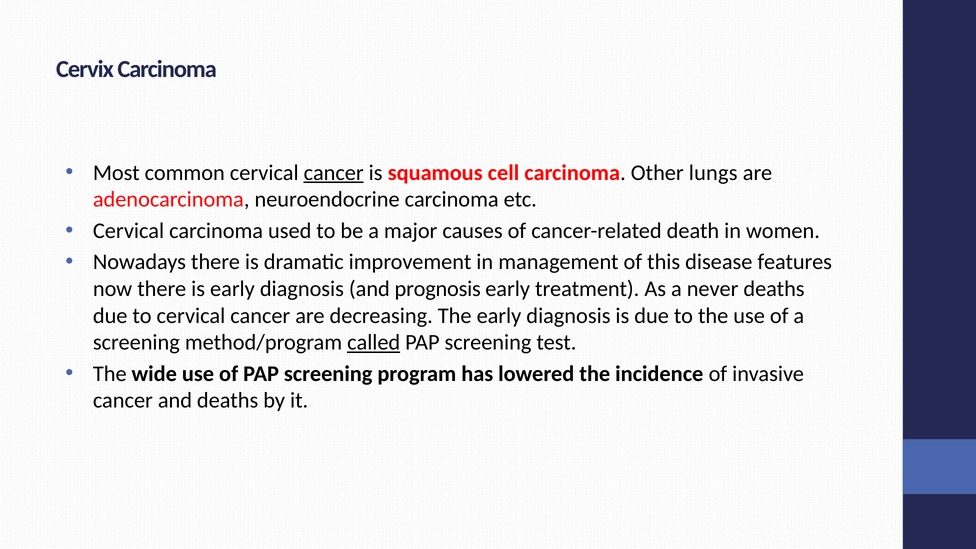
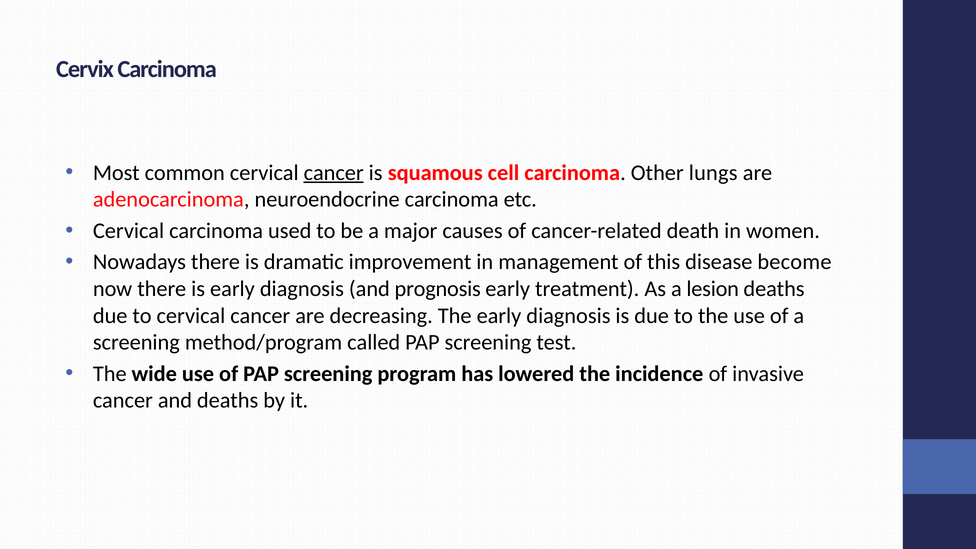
features: features -> become (794, 262)
never: never -> lesion (713, 289)
called underline: present -> none (374, 343)
